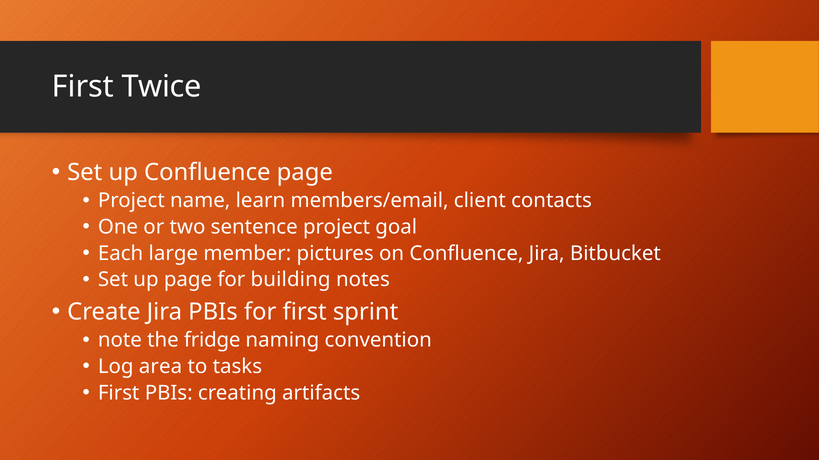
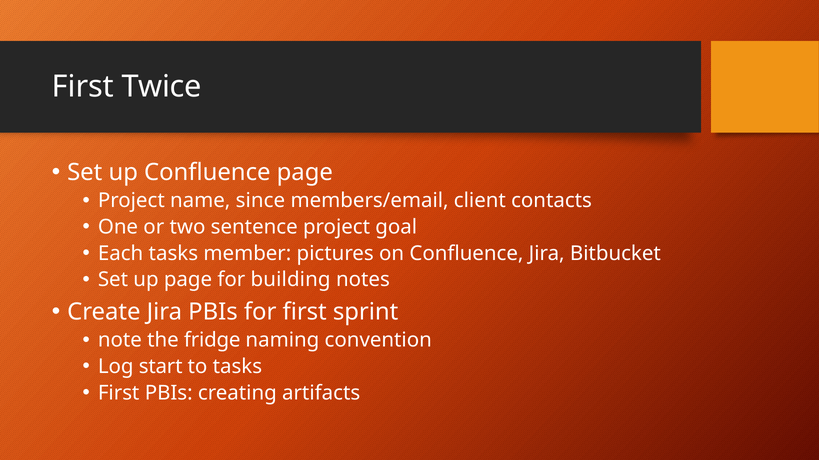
learn: learn -> since (260, 201)
Each large: large -> tasks (173, 254)
area: area -> start (161, 367)
